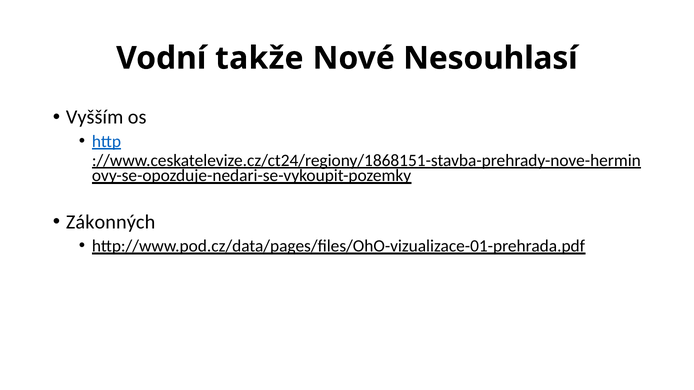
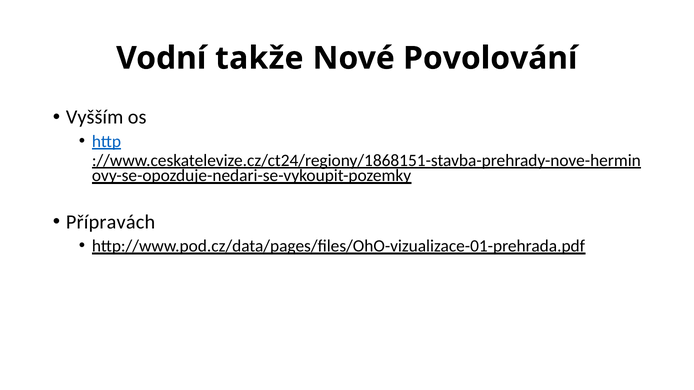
Nesouhlasí: Nesouhlasí -> Povolování (490, 58)
Zákonných: Zákonných -> Přípravách (111, 222)
